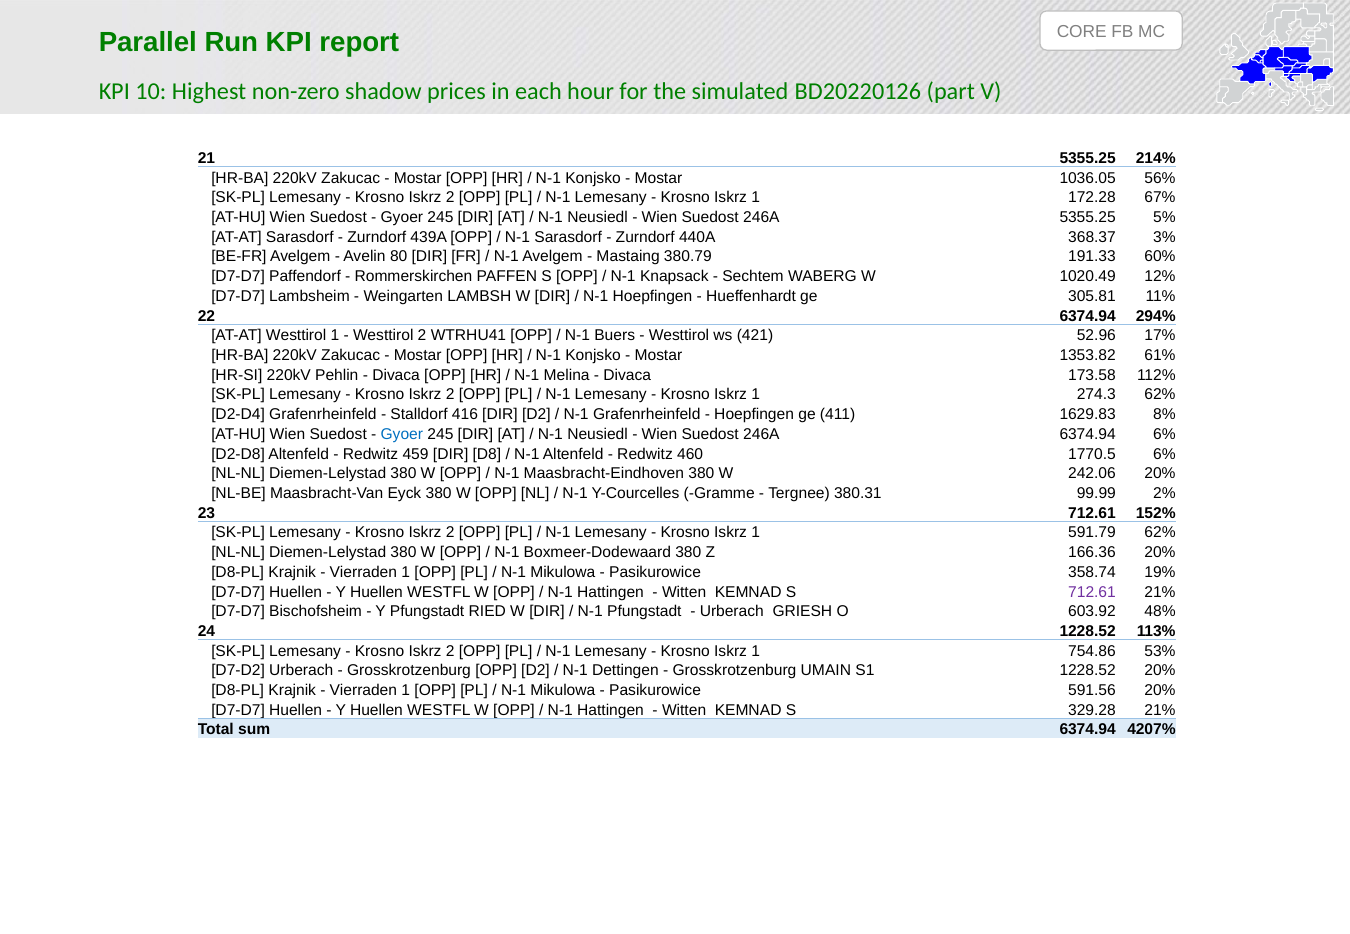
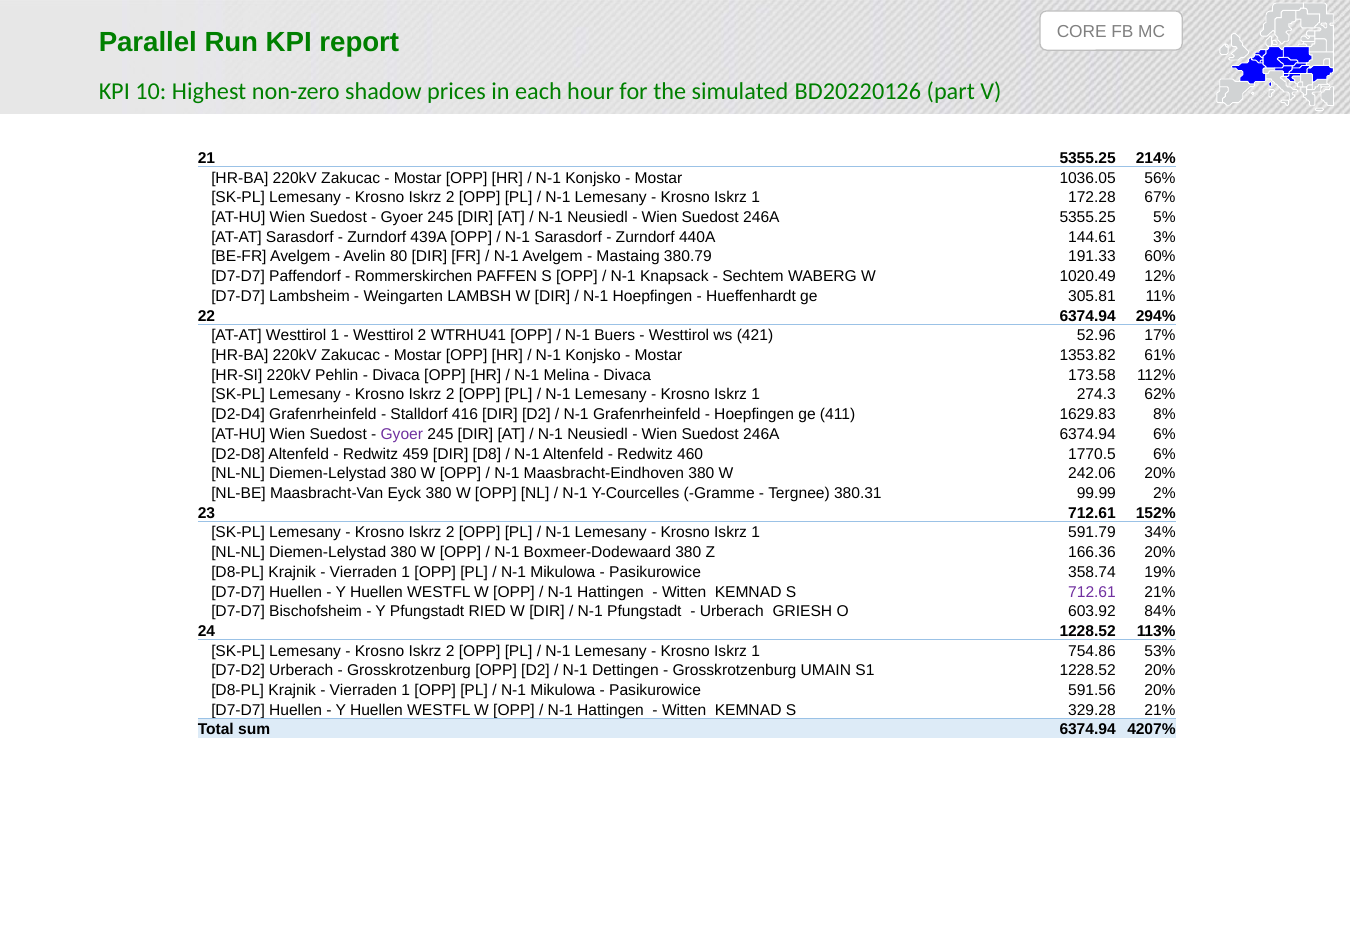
368.37: 368.37 -> 144.61 (1092, 237)
Gyoer colour: blue -> purple (402, 434)
591.79 62%: 62% -> 34% (1160, 533)
48%: 48% -> 84% (1160, 612)
